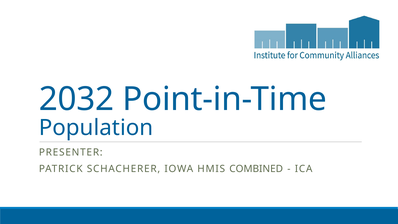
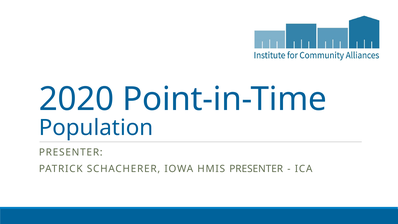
2032: 2032 -> 2020 (77, 99)
HMIS COMBINED: COMBINED -> PRESENTER (256, 169)
